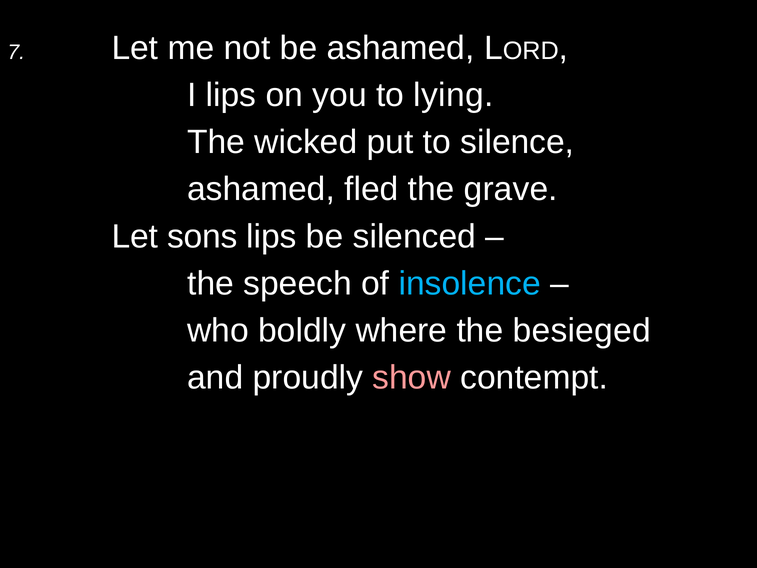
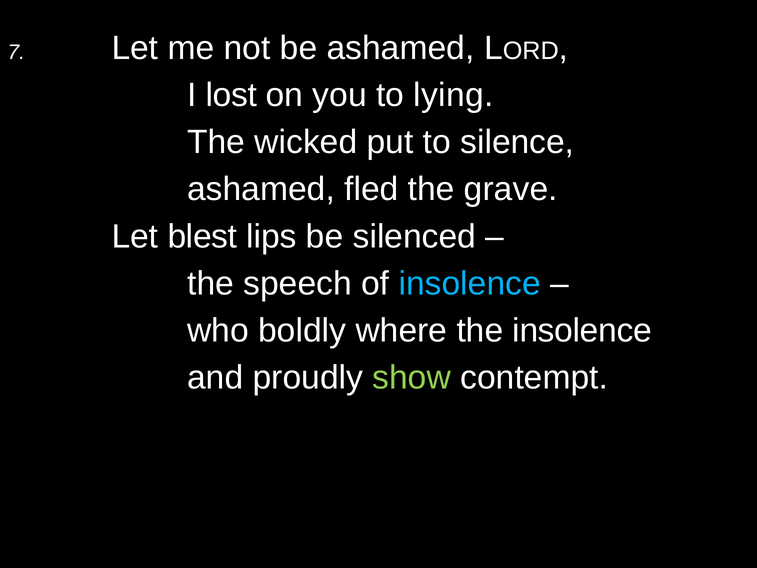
I lips: lips -> lost (231, 95)
sons: sons -> blest (202, 236)
the besieged: besieged -> insolence (582, 331)
show colour: pink -> light green (412, 378)
